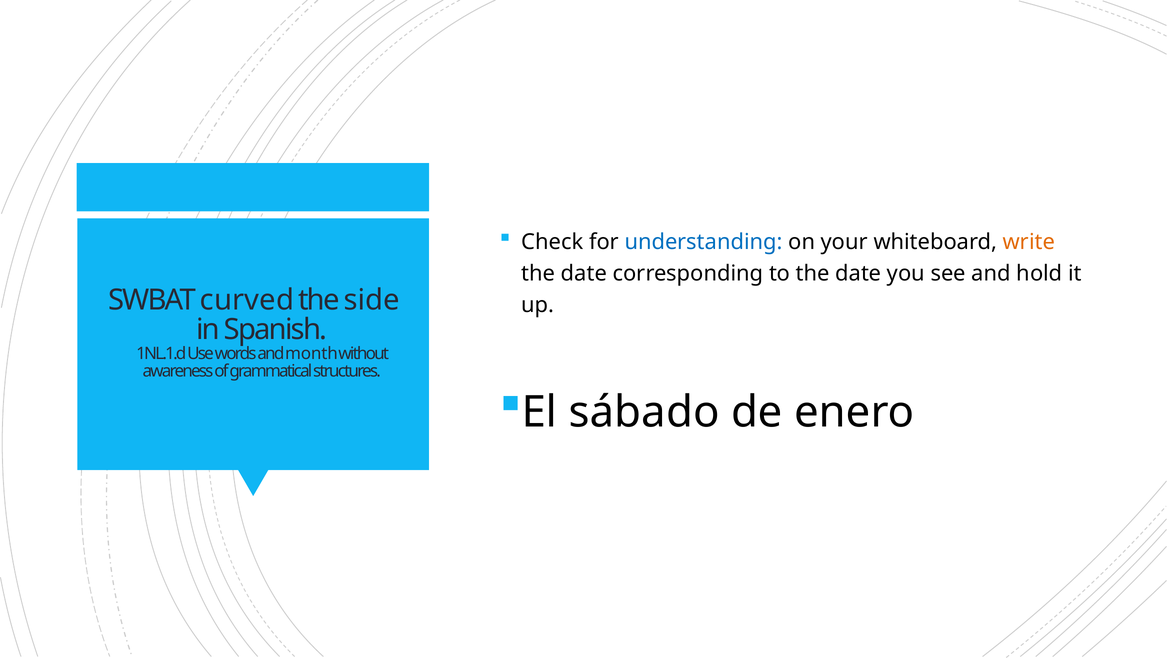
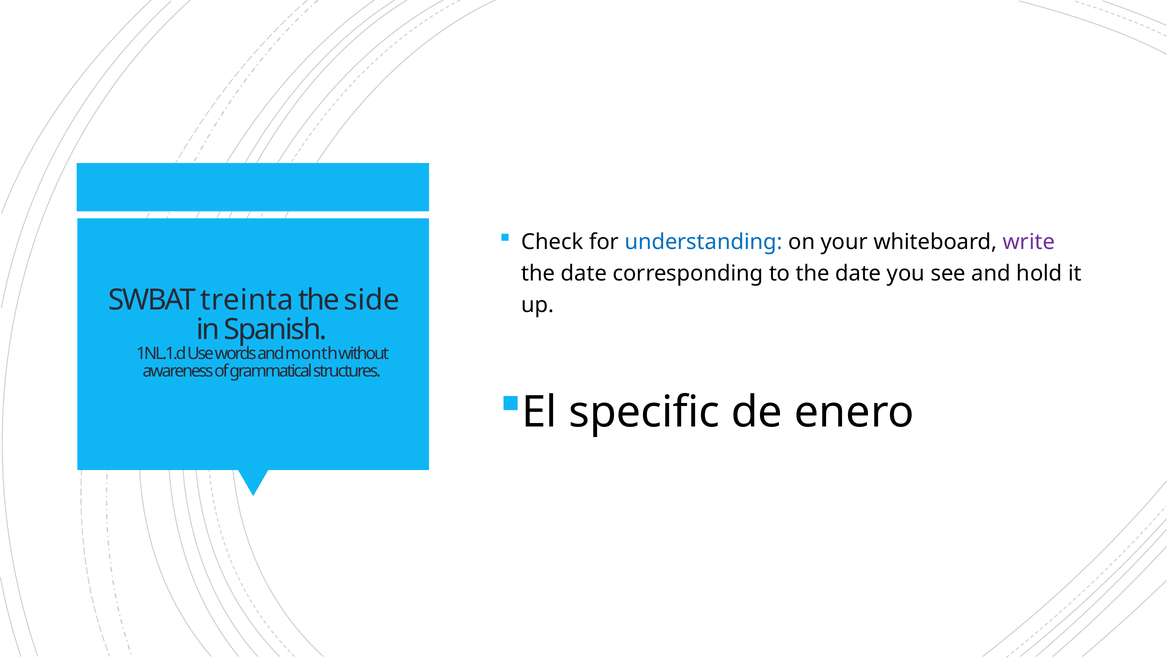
write colour: orange -> purple (1029, 242)
curved: curved -> treinta (247, 300)
sábado: sábado -> specific (644, 412)
